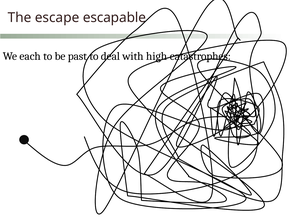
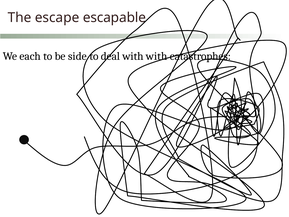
past: past -> side (77, 56)
with high: high -> with (157, 56)
